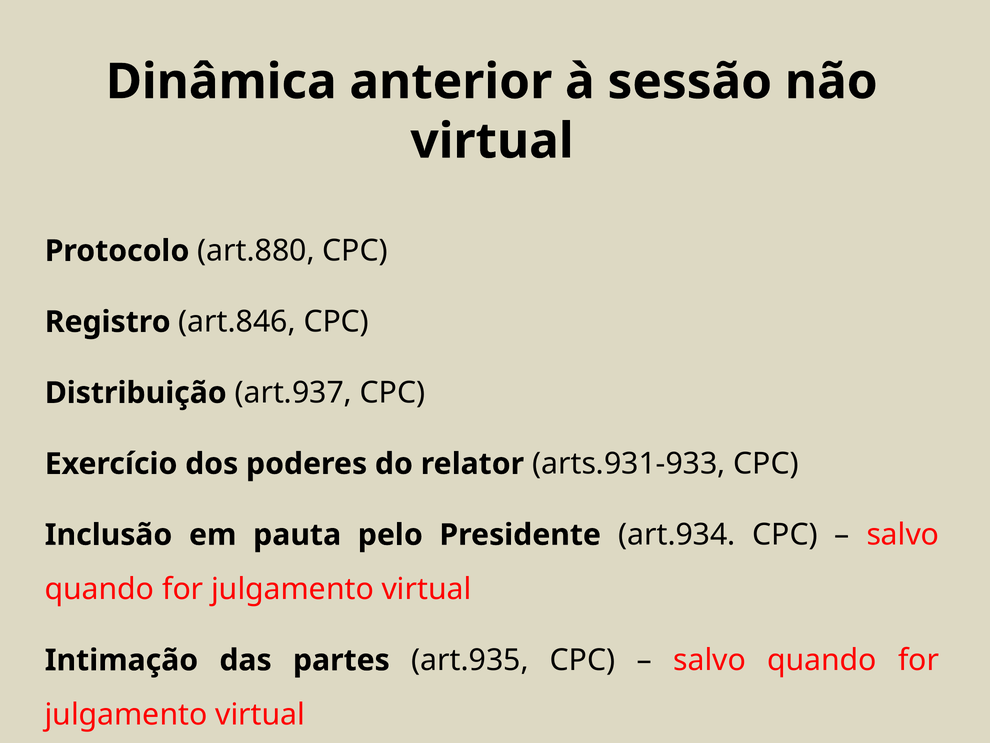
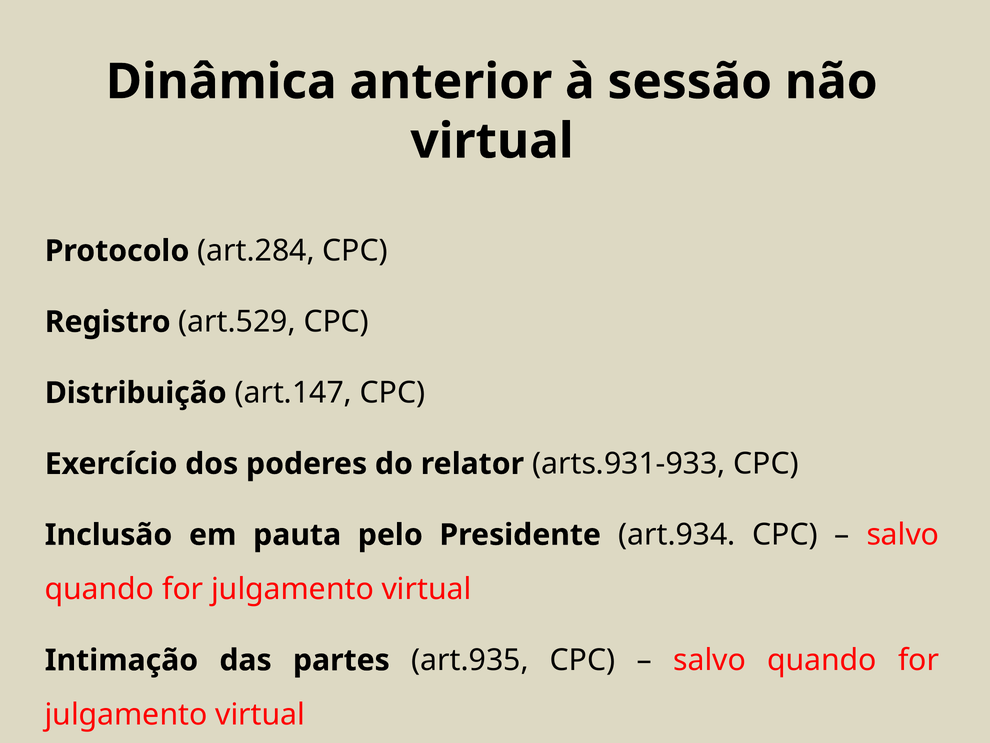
art.880: art.880 -> art.284 (256, 251)
art.846: art.846 -> art.529 (237, 322)
art.937: art.937 -> art.147 (293, 393)
